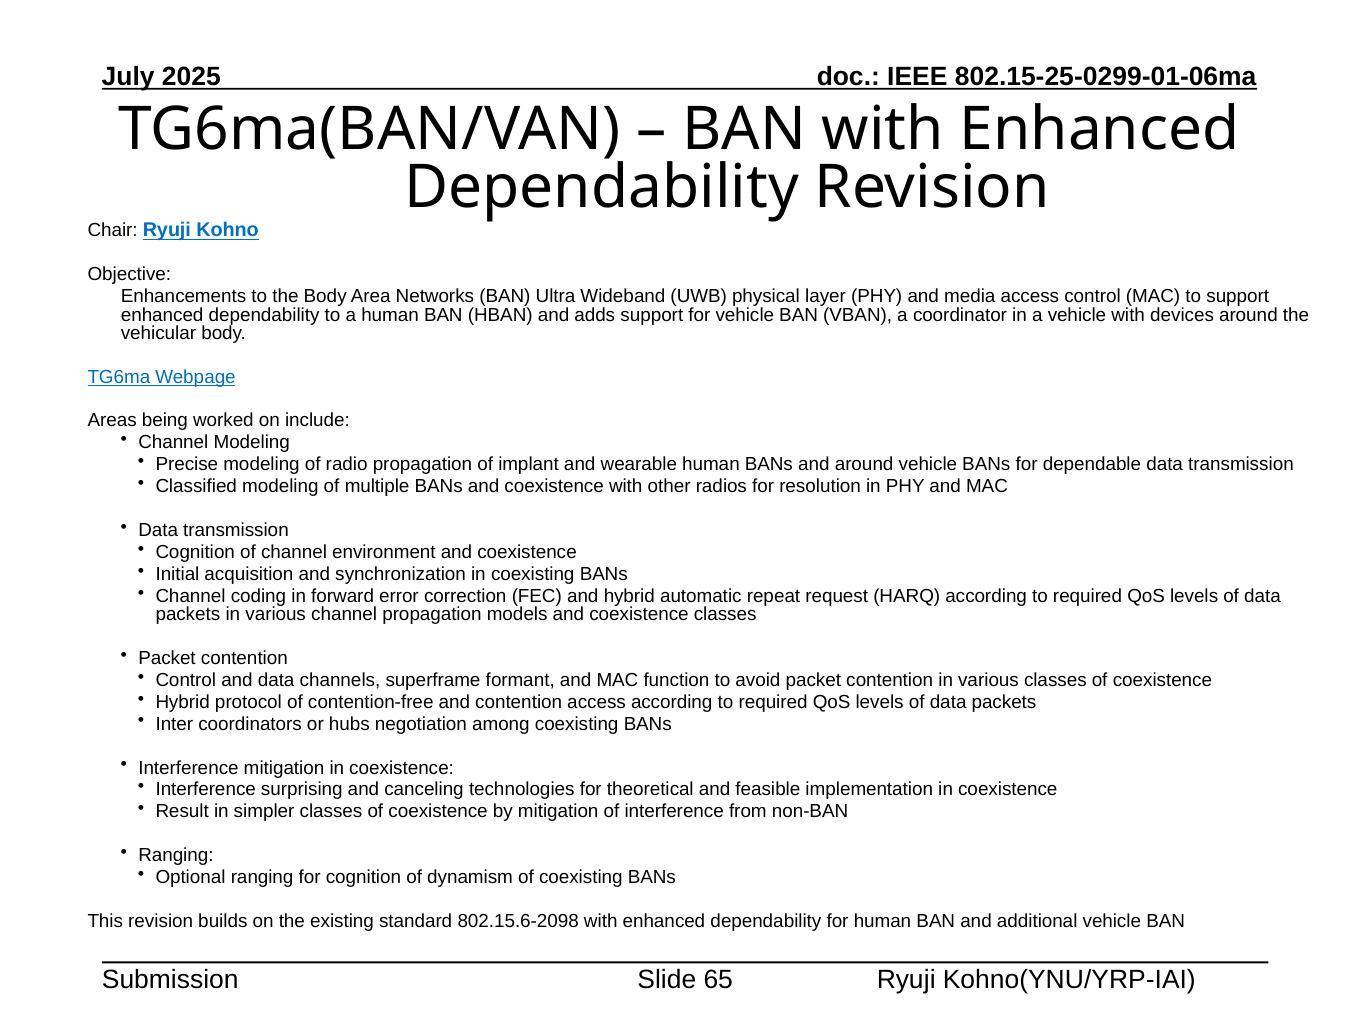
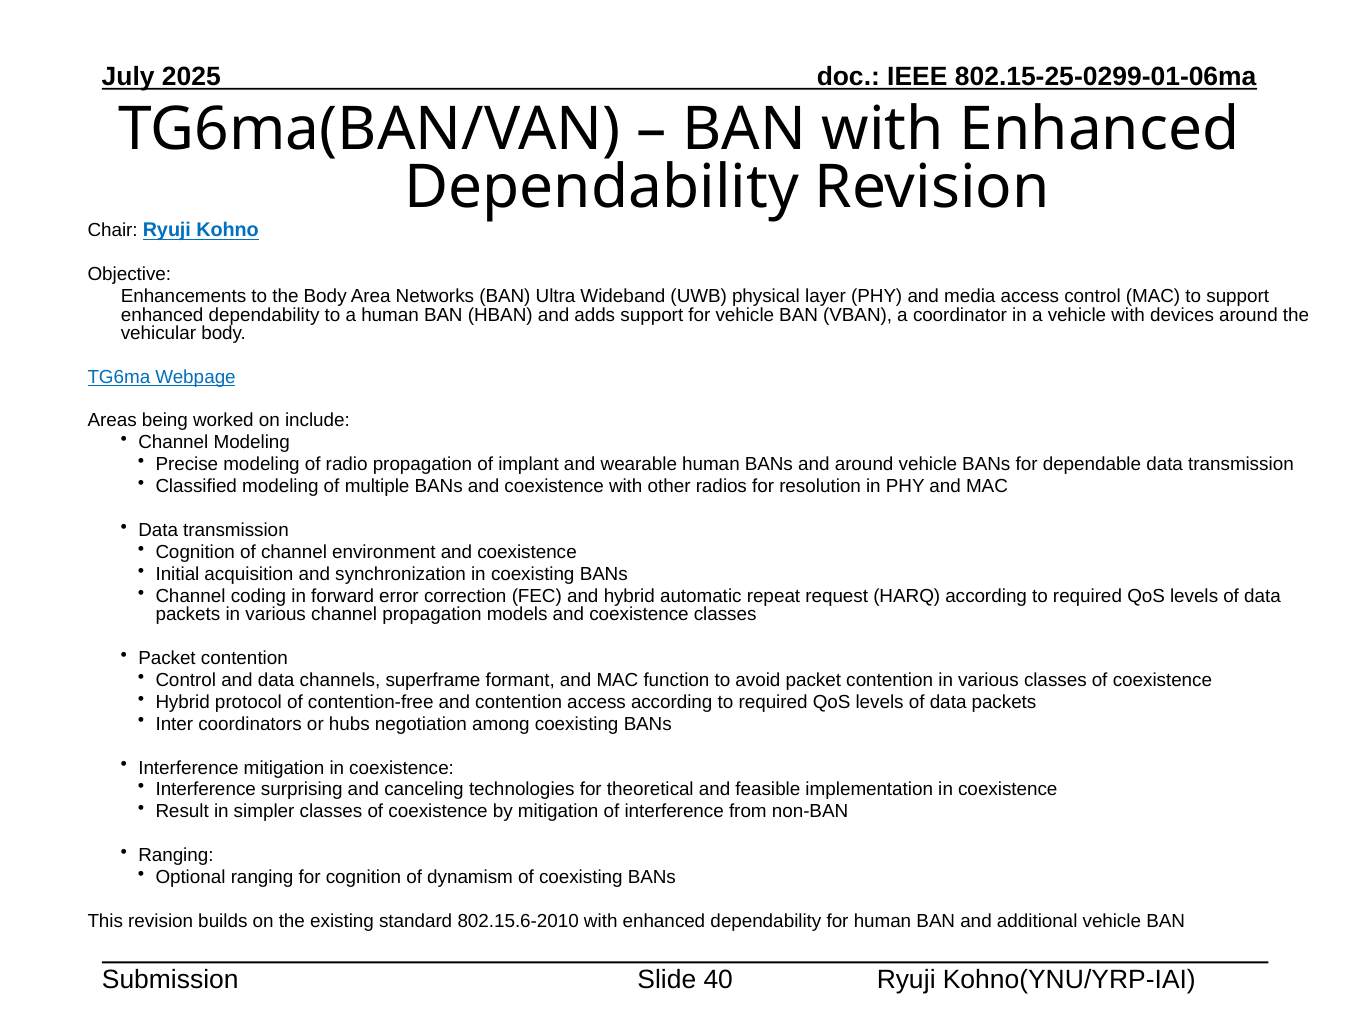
802.15.6-2098: 802.15.6-2098 -> 802.15.6-2010 (518, 922)
65: 65 -> 40 (718, 980)
